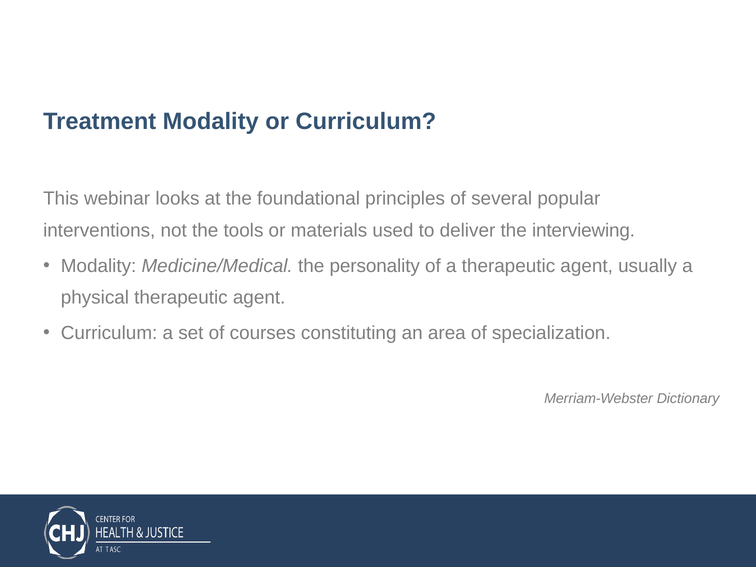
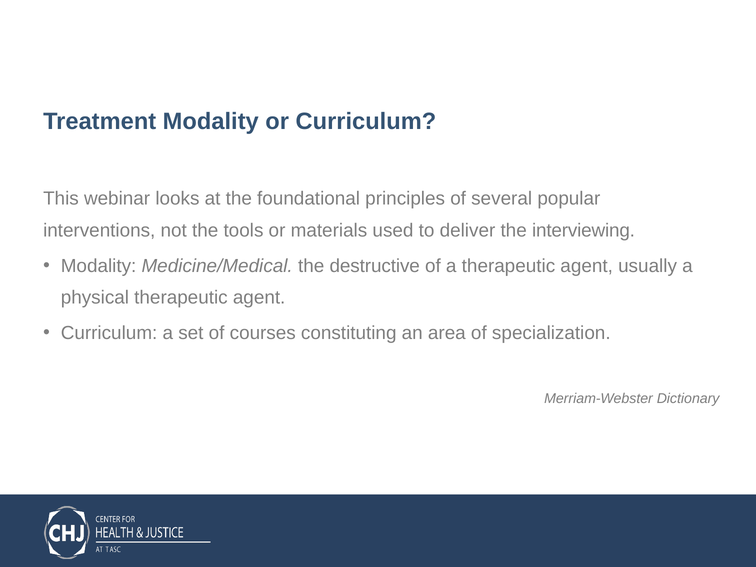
personality: personality -> destructive (375, 266)
